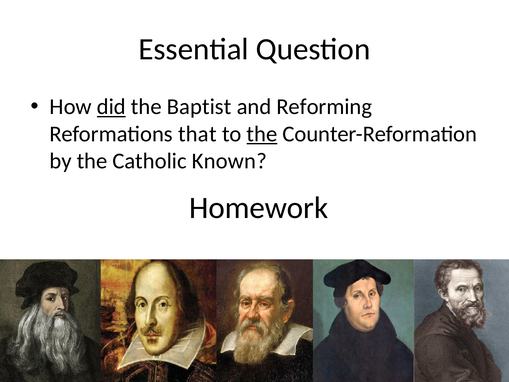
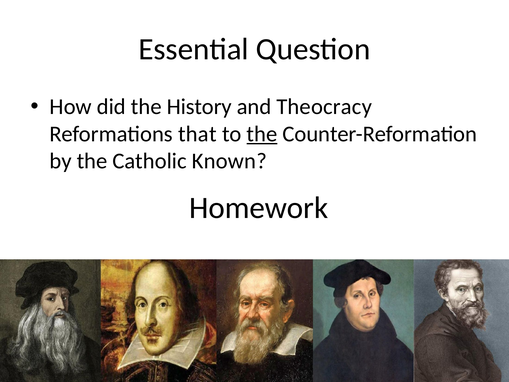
did underline: present -> none (111, 107)
Baptist: Baptist -> History (199, 107)
Reforming: Reforming -> Theocracy (324, 107)
